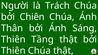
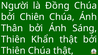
Trách: Trách -> Đồng (57, 6)
Tầng: Tầng -> Khẩn (42, 39)
